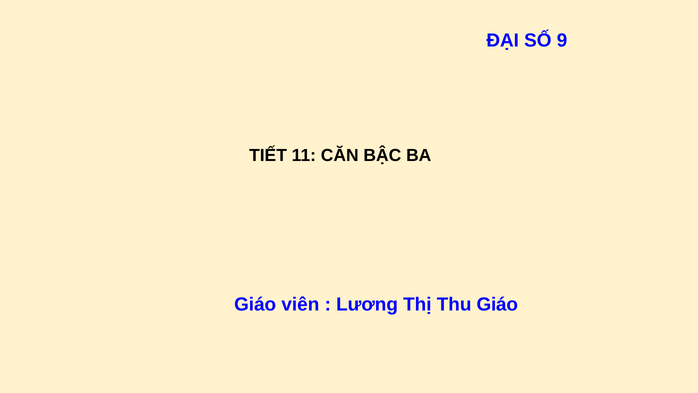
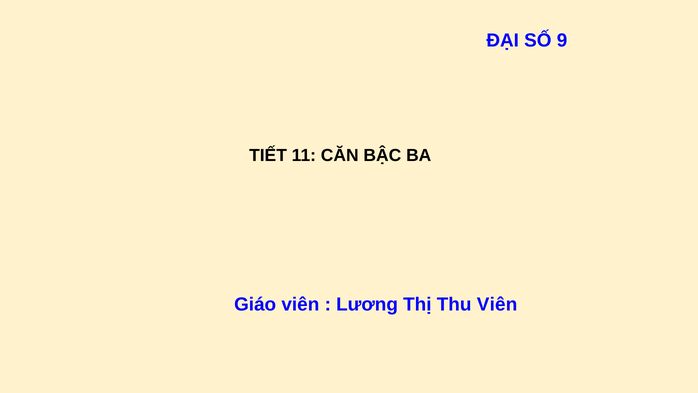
Thu Giáo: Giáo -> Viên (497, 304)
